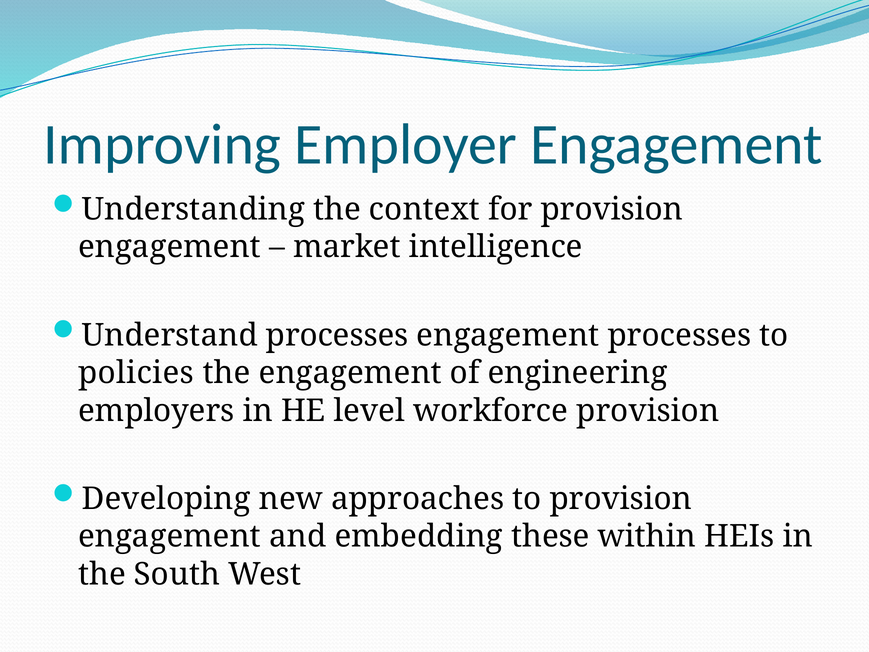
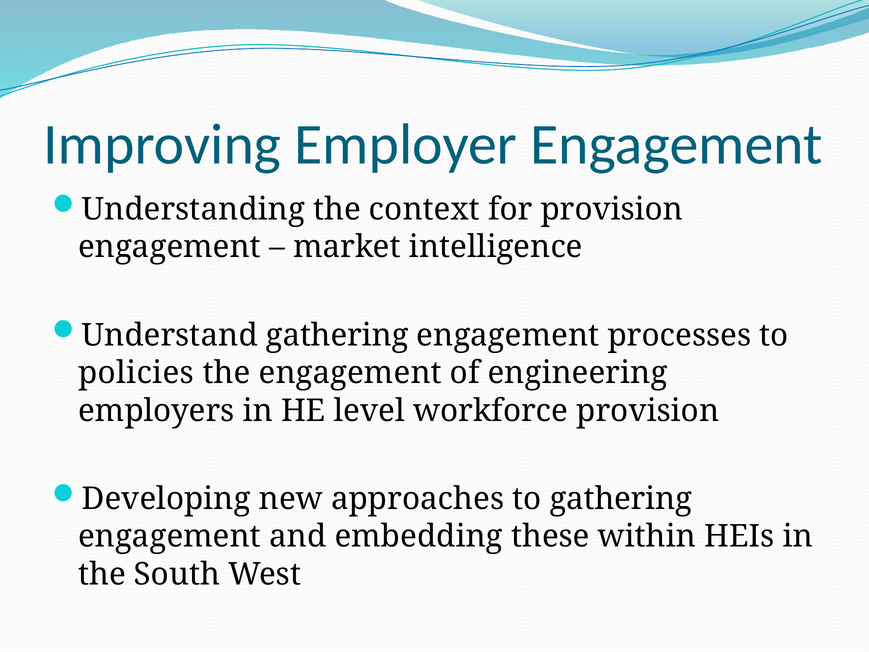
Understand processes: processes -> gathering (337, 335)
to provision: provision -> gathering (621, 498)
